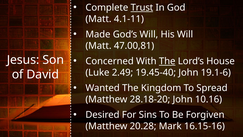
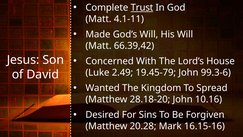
47.00,81: 47.00,81 -> 66.39,42 (134, 46)
The underline: present -> none (167, 61)
19.45-40: 19.45-40 -> 19.45-79 (156, 72)
19.1-6: 19.1-6 -> 99.3-6 (216, 72)
